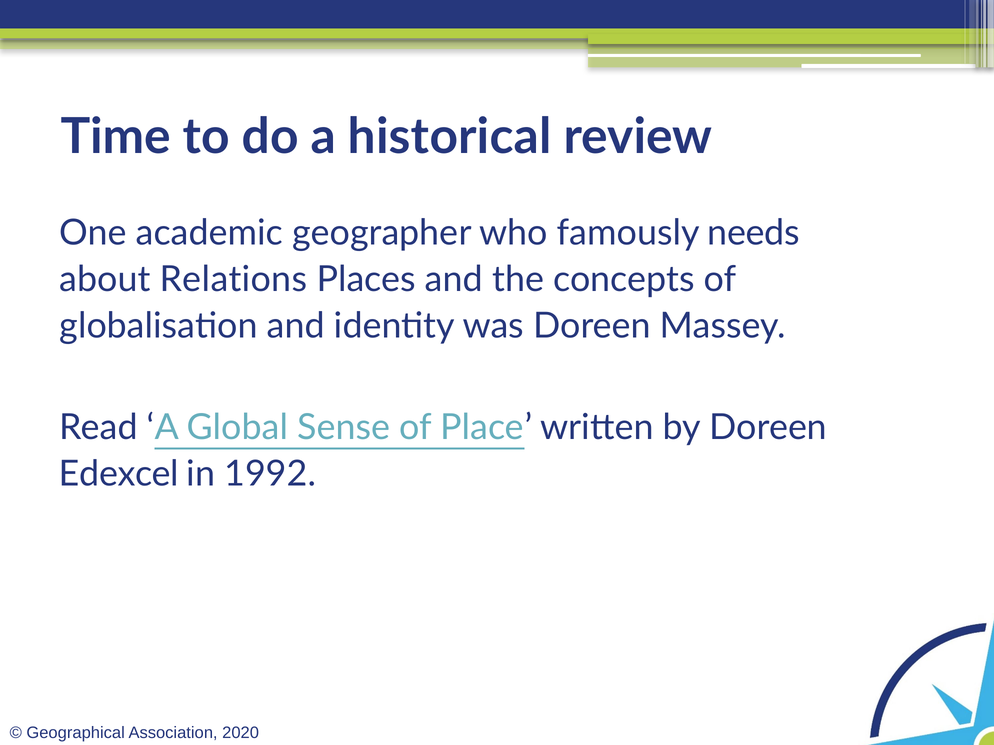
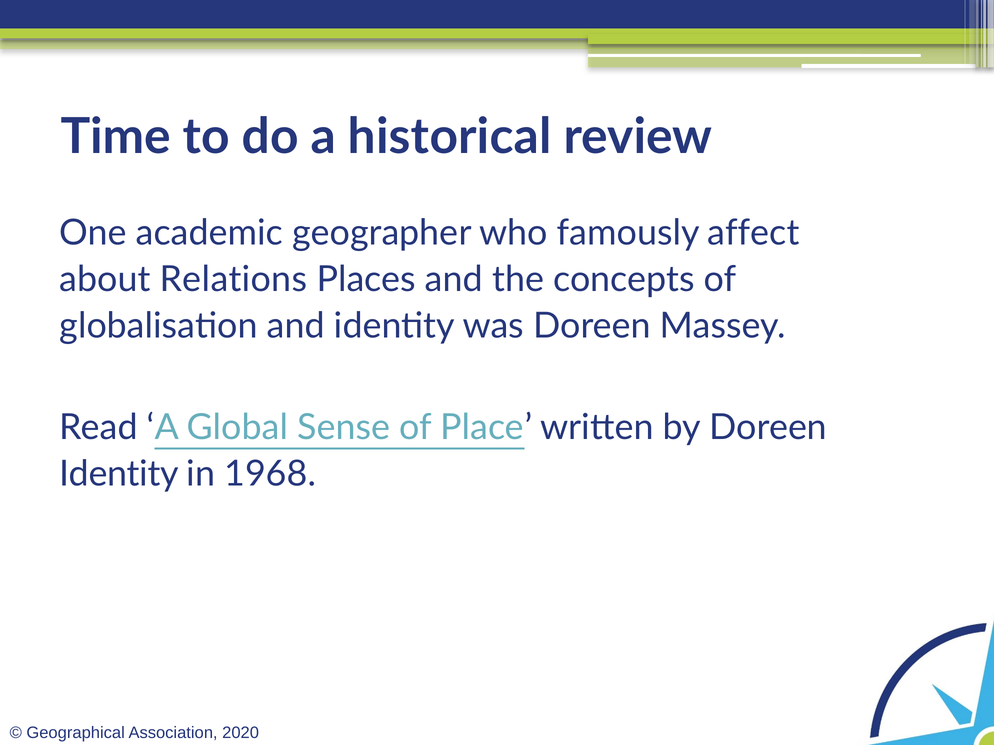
needs: needs -> affect (753, 233)
Edexcel: Edexcel -> Identity (119, 474)
1992: 1992 -> 1968 (270, 474)
